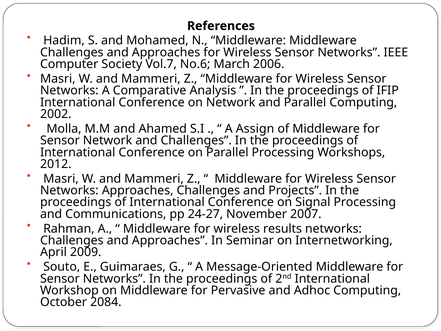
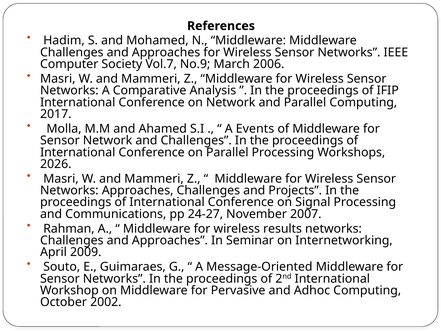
No.6: No.6 -> No.9 (195, 64)
2002: 2002 -> 2017 (56, 114)
Assign: Assign -> Events (255, 129)
2012: 2012 -> 2026 (56, 164)
2084: 2084 -> 2002 (106, 302)
